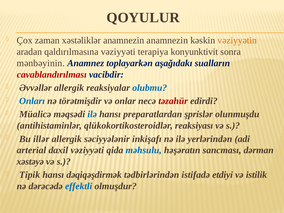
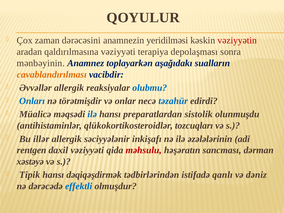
xəstəliklər: xəstəliklər -> dərəcəsini (81, 40)
anamnezin anamnezin: anamnezin -> yeridilməsi (167, 40)
vəziyyətin colour: orange -> red (237, 40)
konyunktivit: konyunktivit -> depolaşması (194, 52)
cavablandırılması colour: red -> orange (52, 75)
təzahür colour: red -> blue (173, 101)
şprislər: şprislər -> sistolik (199, 114)
reaksiyası: reaksiyası -> tozcuqları (194, 126)
yerlərindən: yerlərindən -> əzələlərinin (210, 139)
arterial: arterial -> rentgen (32, 150)
məhsulu colour: blue -> red (144, 150)
etdiyi: etdiyi -> qanlı (222, 175)
istilik: istilik -> dəniz (256, 175)
